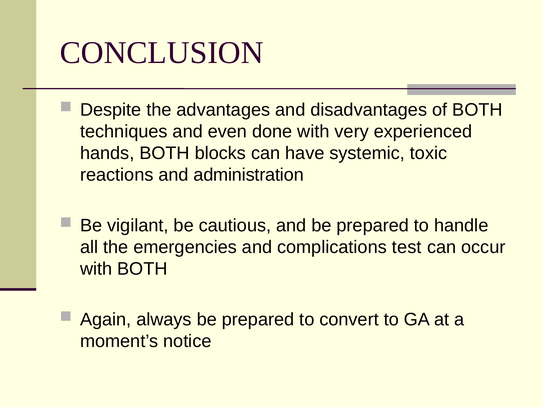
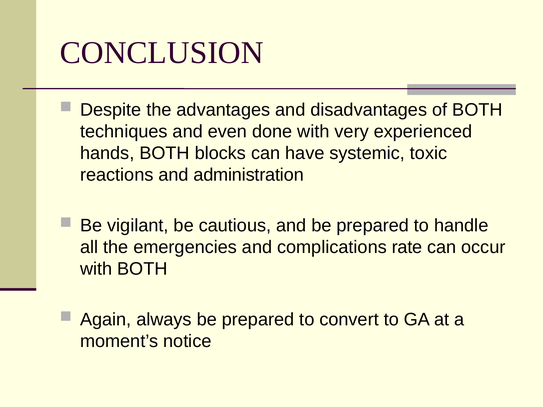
test: test -> rate (407, 247)
